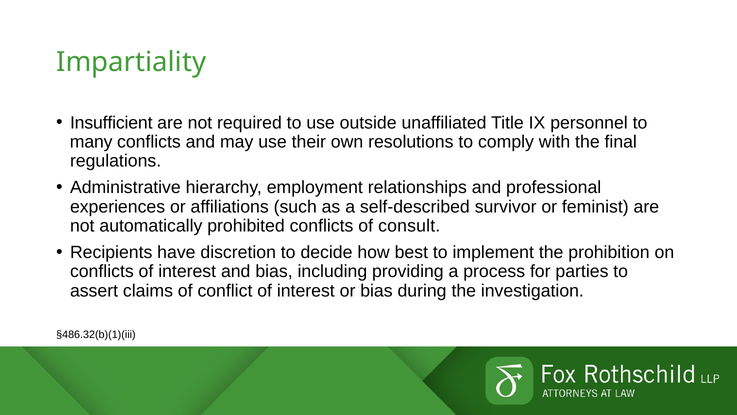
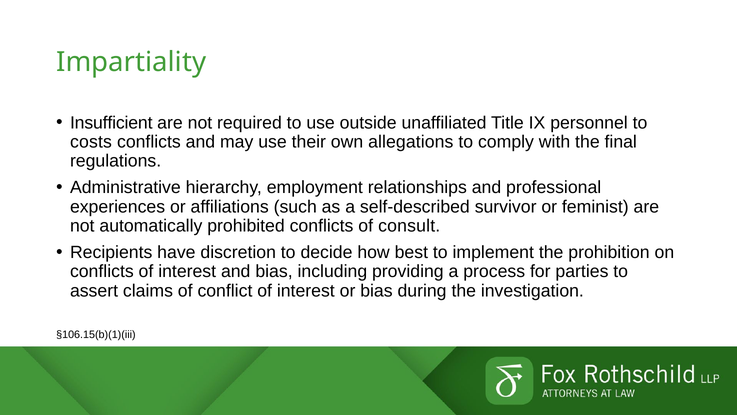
many: many -> costs (91, 142)
resolutions: resolutions -> allegations (411, 142)
§486.32(b)(1)(iii: §486.32(b)(1)(iii -> §106.15(b)(1)(iii (96, 334)
